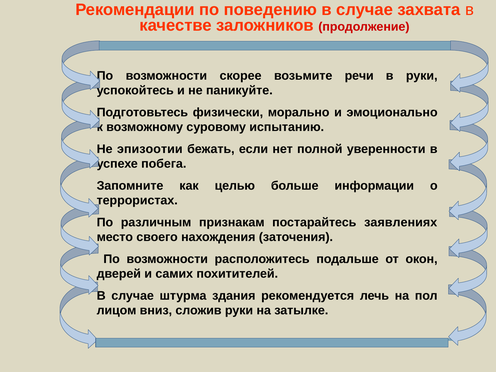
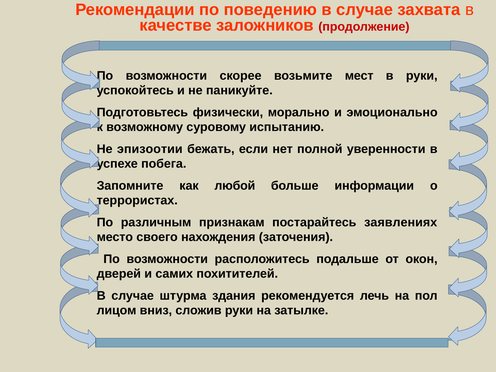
речи: речи -> мест (359, 76)
целью: целью -> любой (235, 186)
